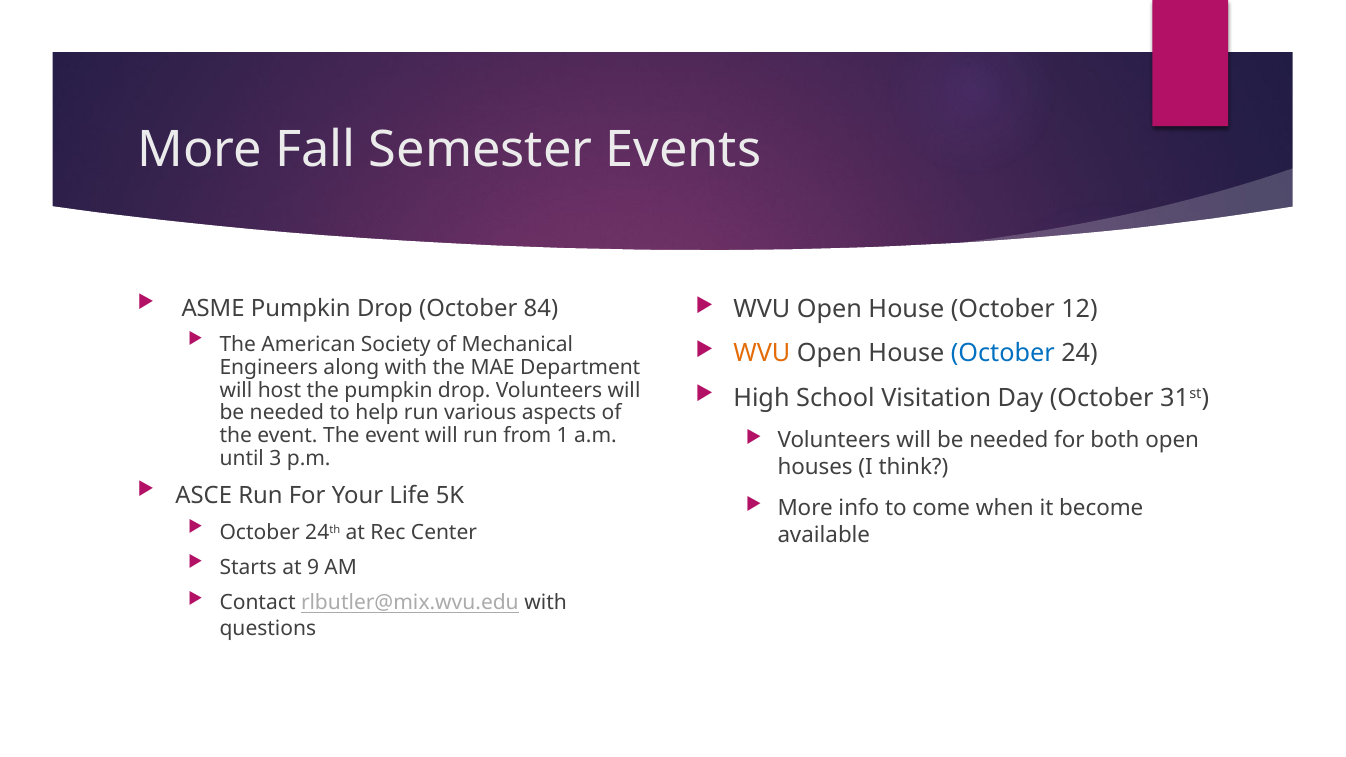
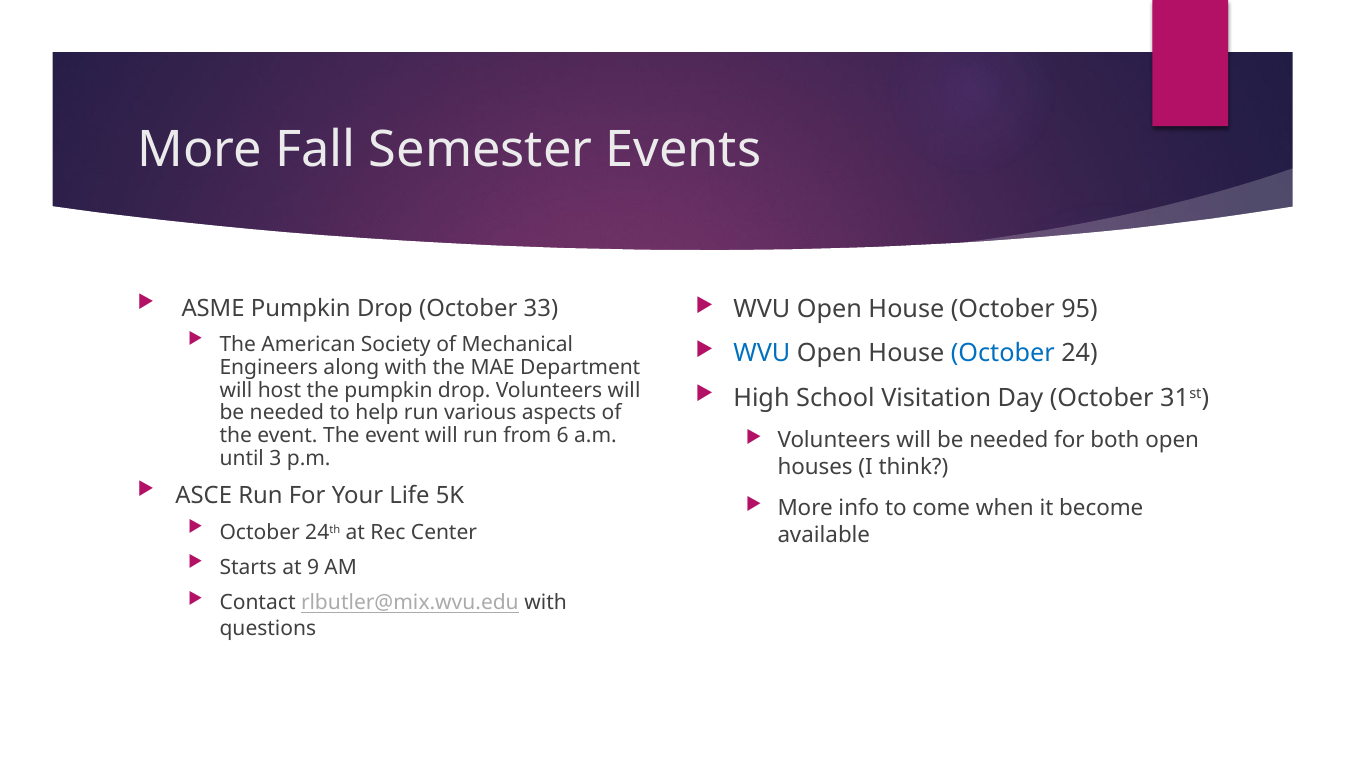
84: 84 -> 33 (541, 308)
12: 12 -> 95 (1079, 309)
WVU colour: orange -> blue (762, 354)
1: 1 -> 6 (563, 436)
